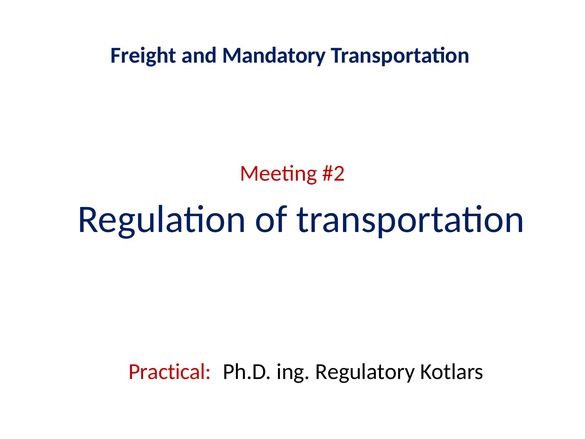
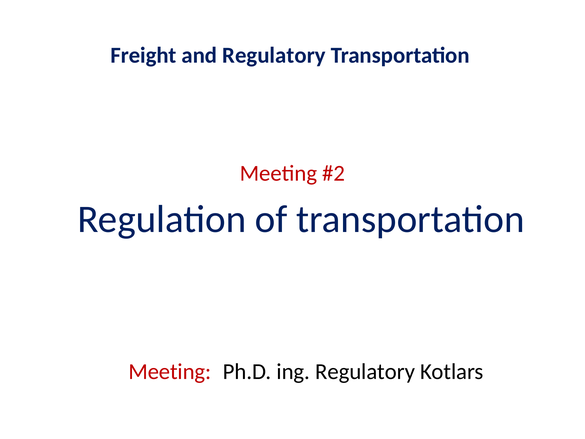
and Mandatory: Mandatory -> Regulatory (274, 55)
Practical: Practical -> Meeting (170, 371)
